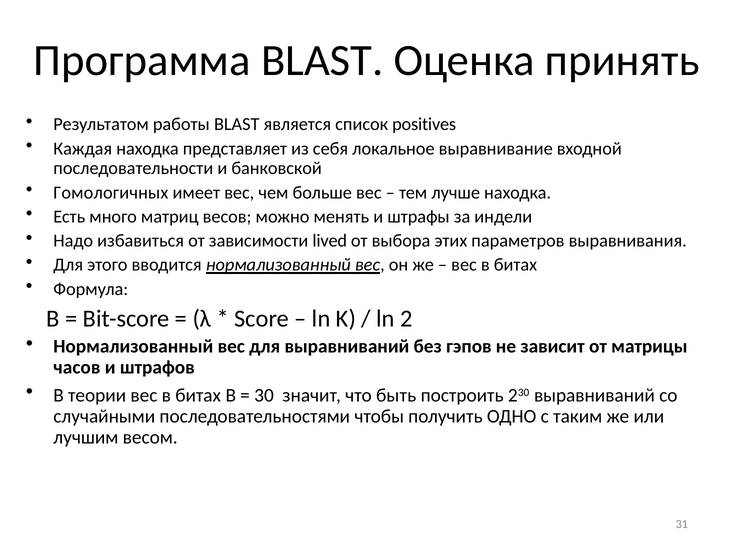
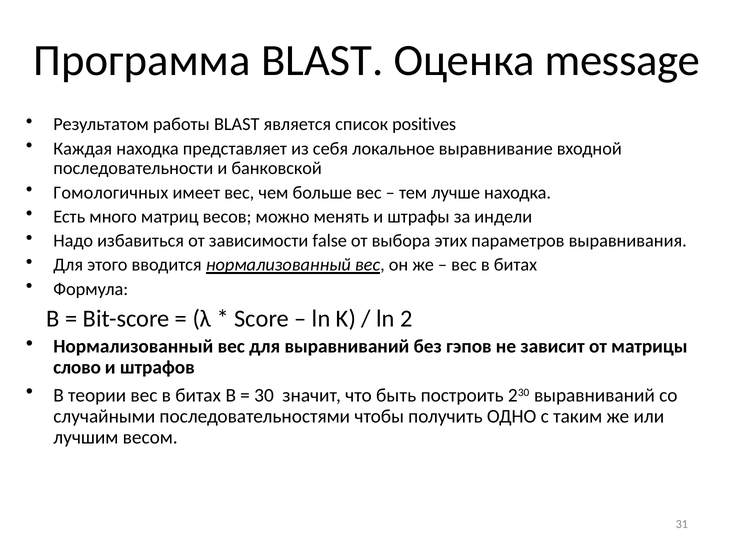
принять: принять -> message (622, 61)
lived: lived -> false (330, 241)
часов: часов -> слово (77, 367)
